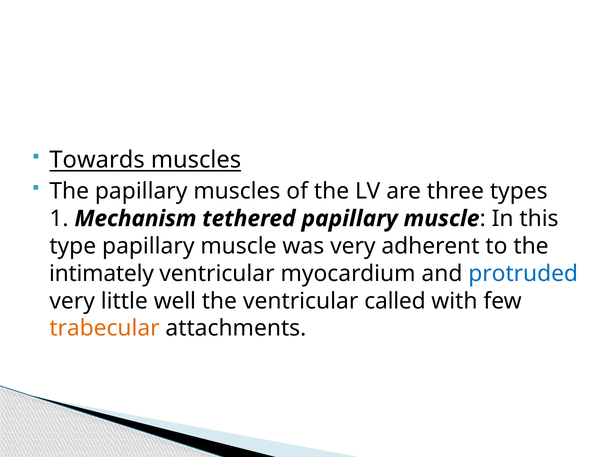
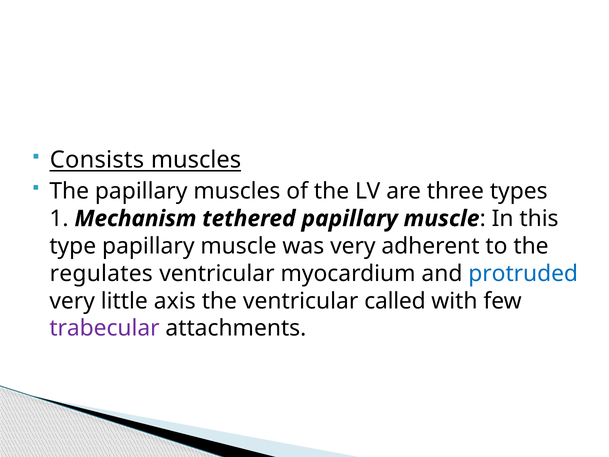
Towards: Towards -> Consists (97, 160)
intimately: intimately -> regulates (101, 273)
well: well -> axis (175, 301)
trabecular colour: orange -> purple (104, 328)
